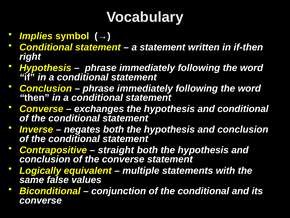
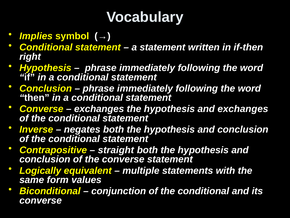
and conditional: conditional -> exchanges (243, 109)
false: false -> form (58, 179)
